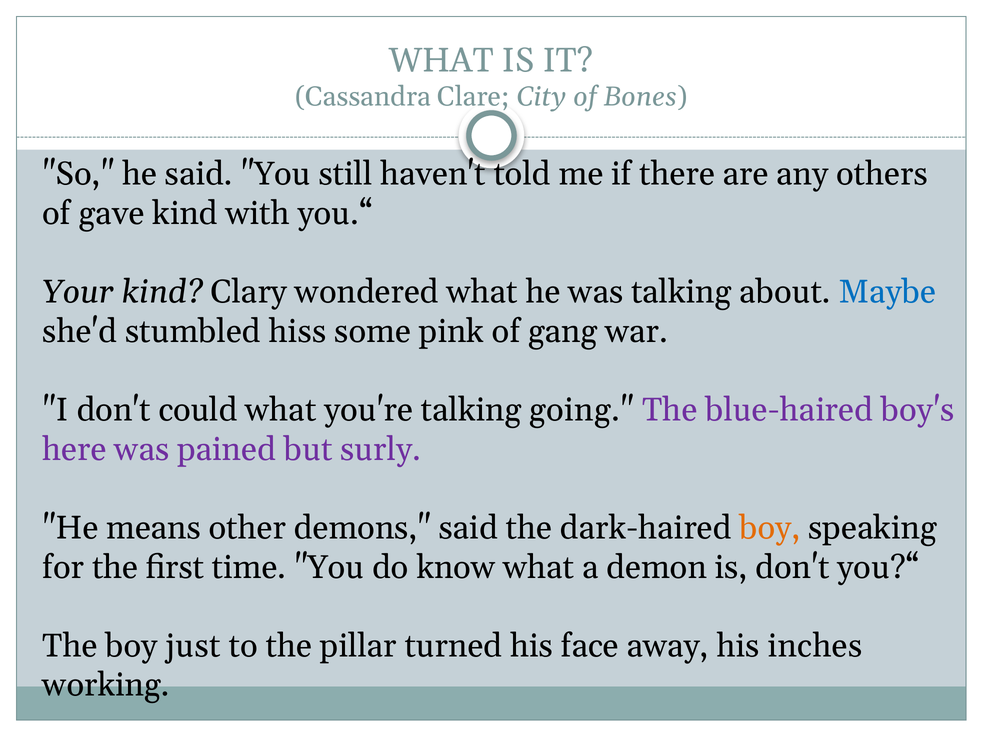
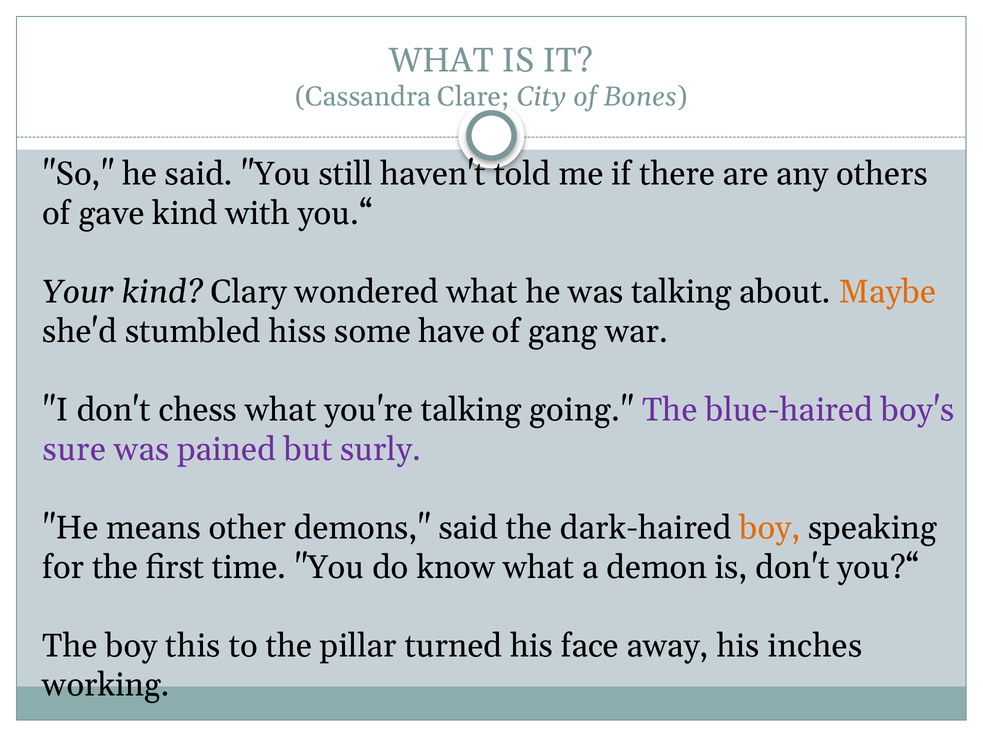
Maybe colour: blue -> orange (887, 292)
pink: pink -> have (452, 331)
could: could -> chess (198, 410)
here: here -> sure (74, 449)
just: just -> this (193, 646)
